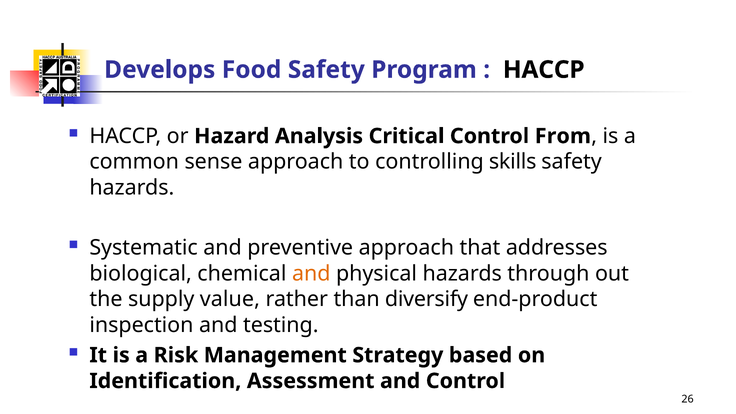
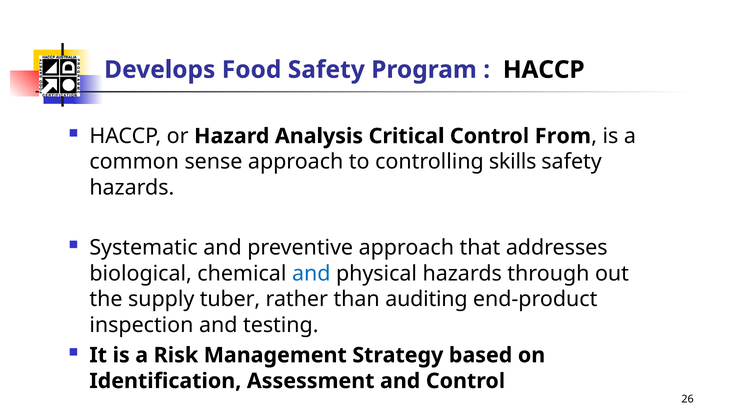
and colour: orange -> blue (311, 274)
value: value -> tuber (230, 299)
diversify: diversify -> auditing (426, 299)
